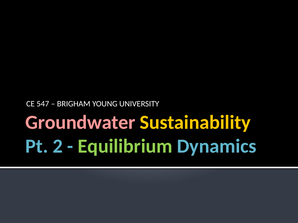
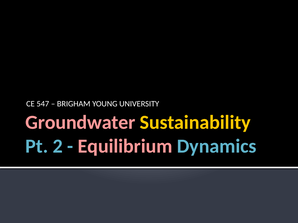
Equilibrium colour: light green -> pink (125, 147)
